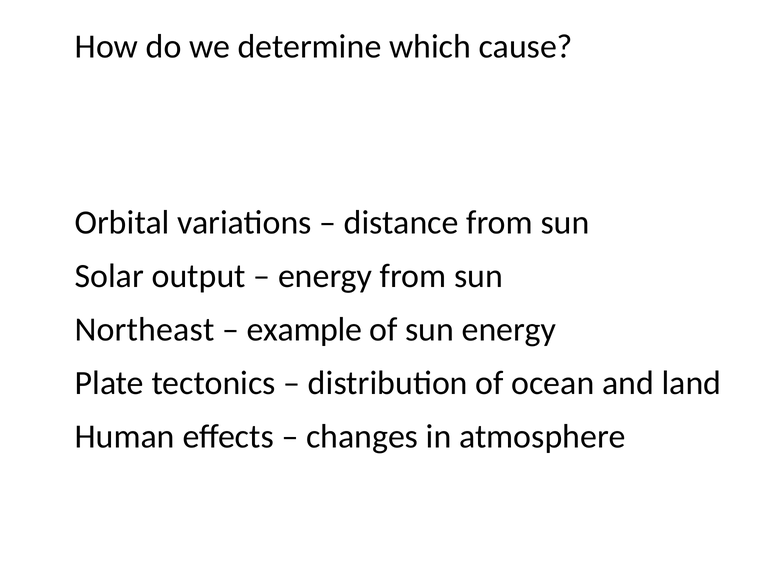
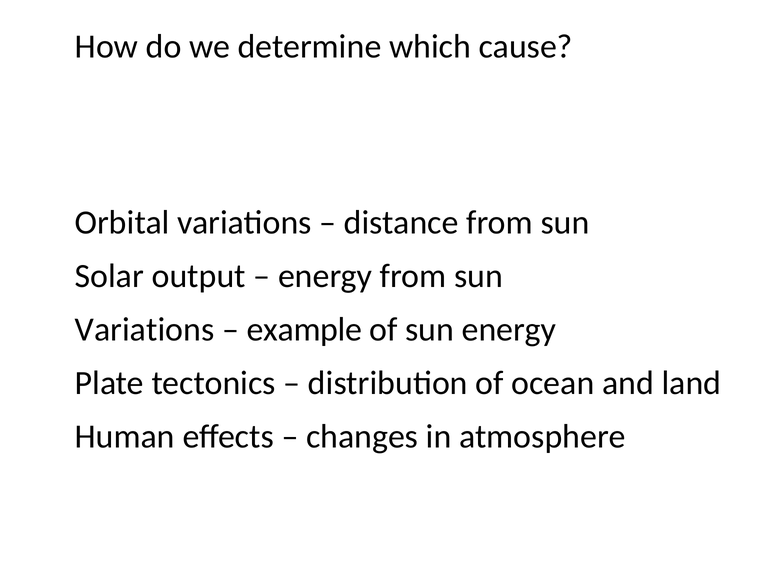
Northeast: Northeast -> Variations (145, 330)
